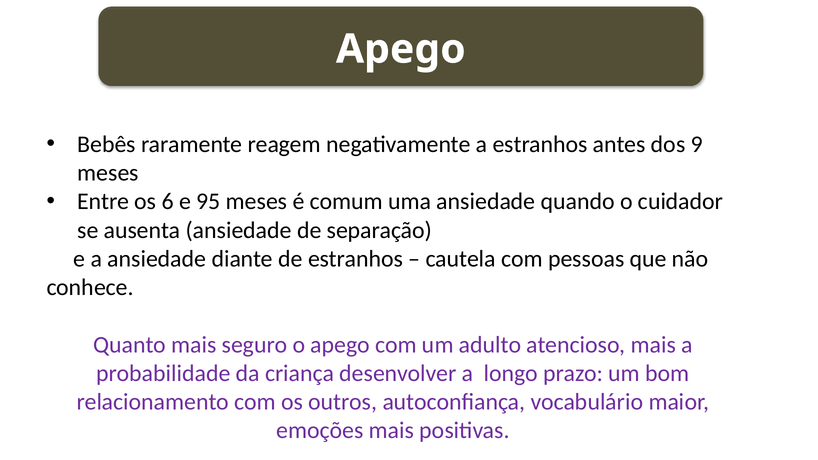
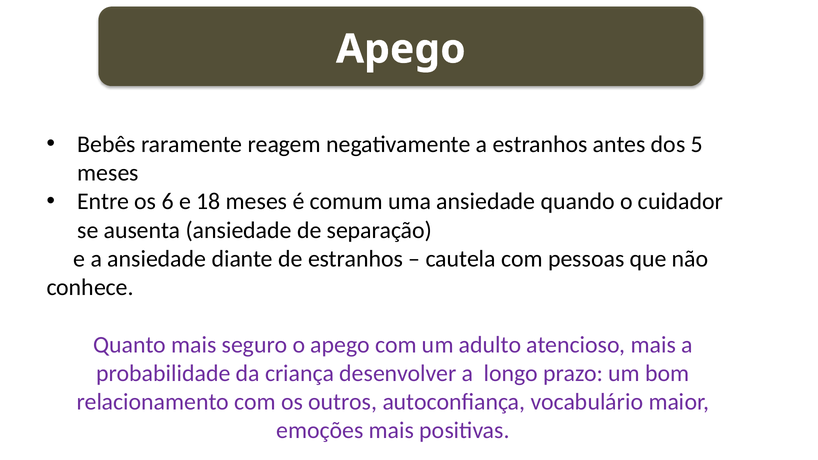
9: 9 -> 5 (697, 144)
95: 95 -> 18 (208, 202)
